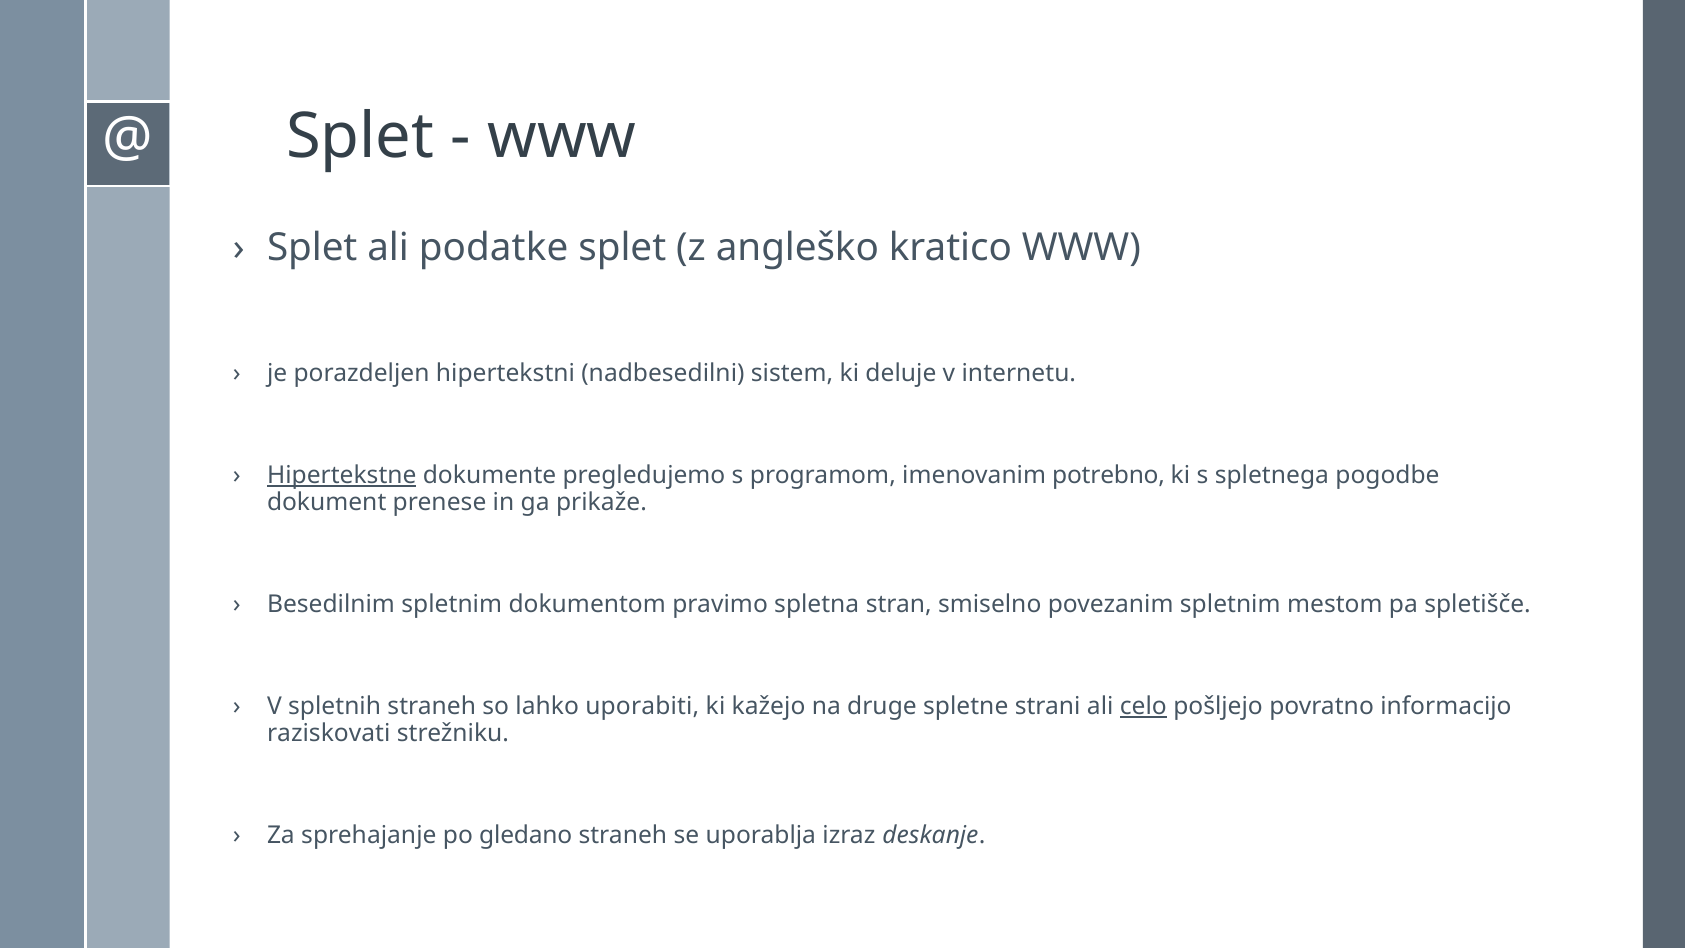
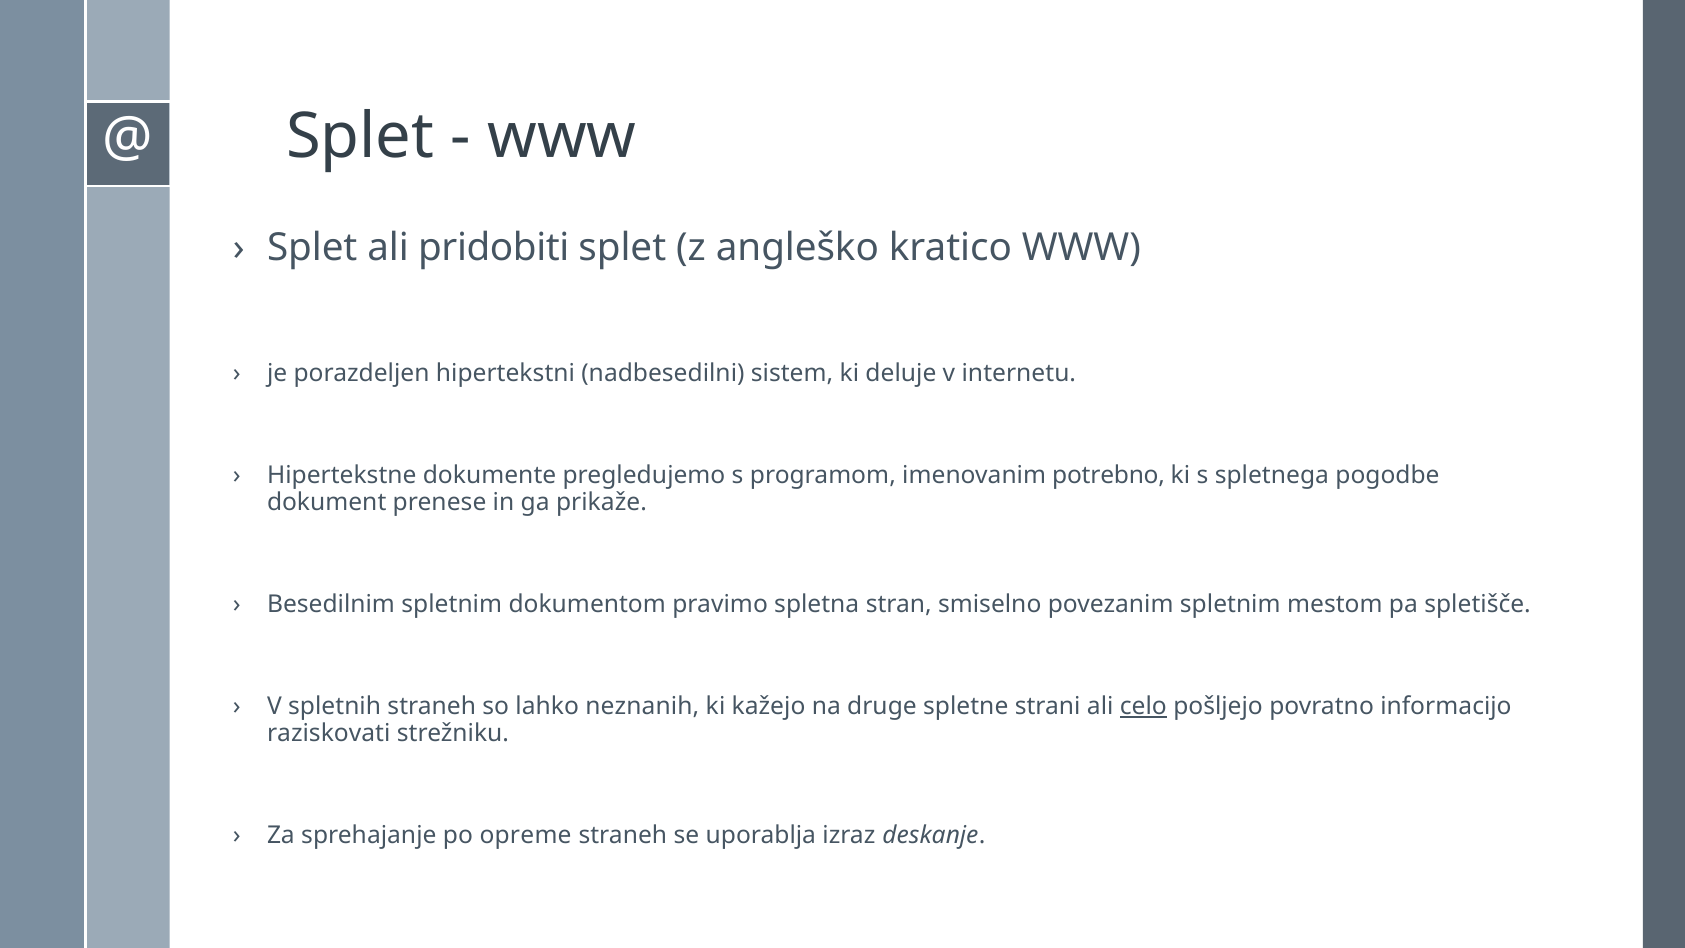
podatke: podatke -> pridobiti (494, 248)
Hipertekstne underline: present -> none (342, 475)
uporabiti: uporabiti -> neznanih (642, 707)
gledano: gledano -> opreme (526, 835)
